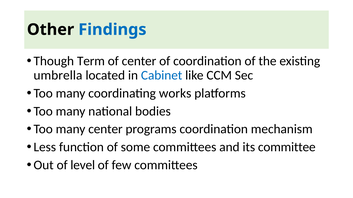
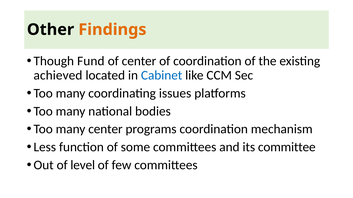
Findings colour: blue -> orange (112, 30)
Term: Term -> Fund (91, 61)
umbrella: umbrella -> achieved (58, 76)
works: works -> issues (175, 94)
